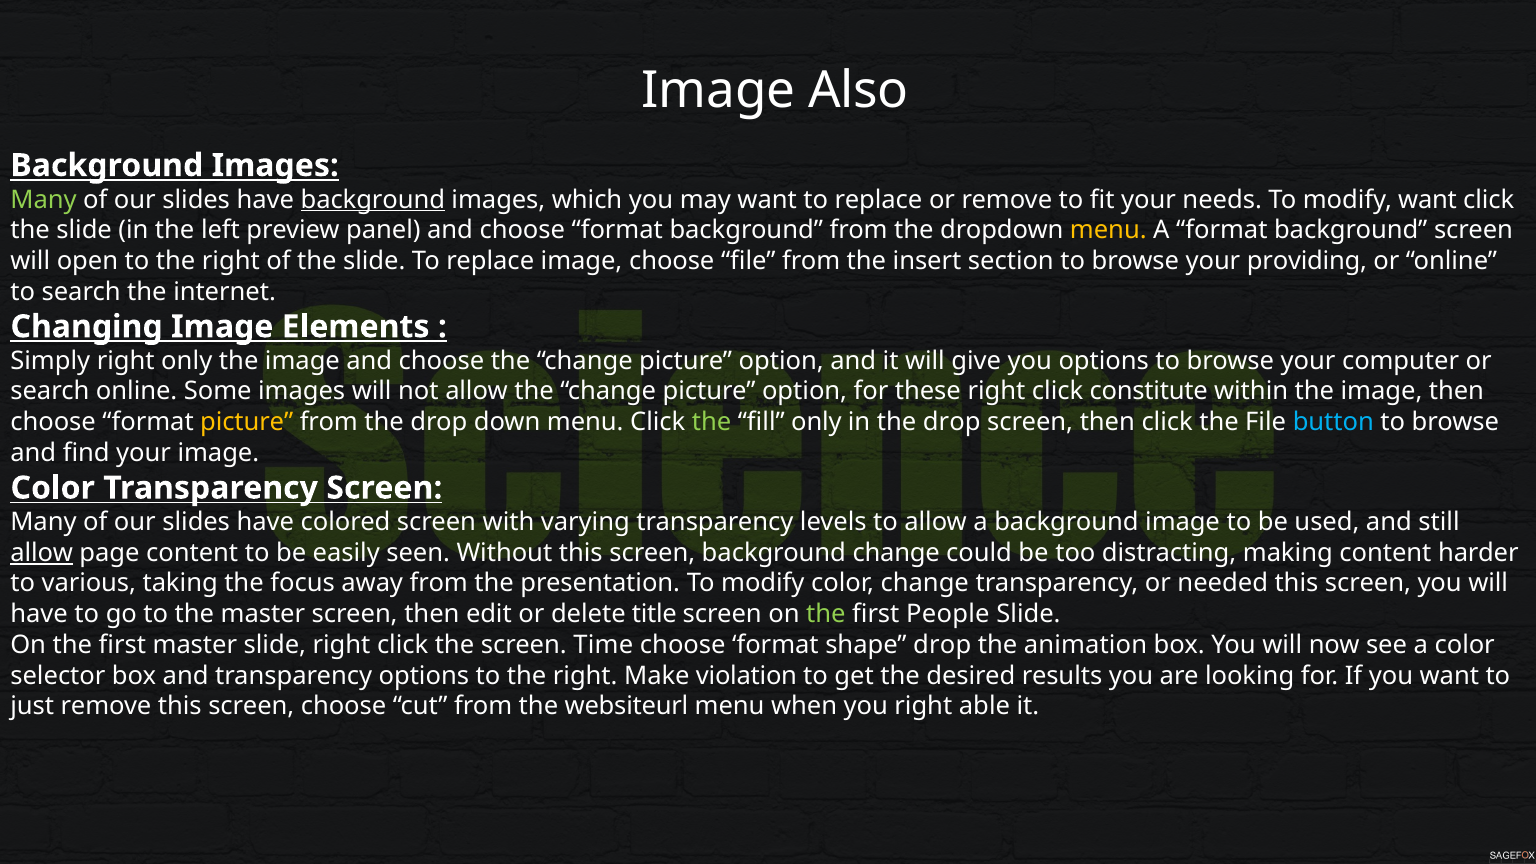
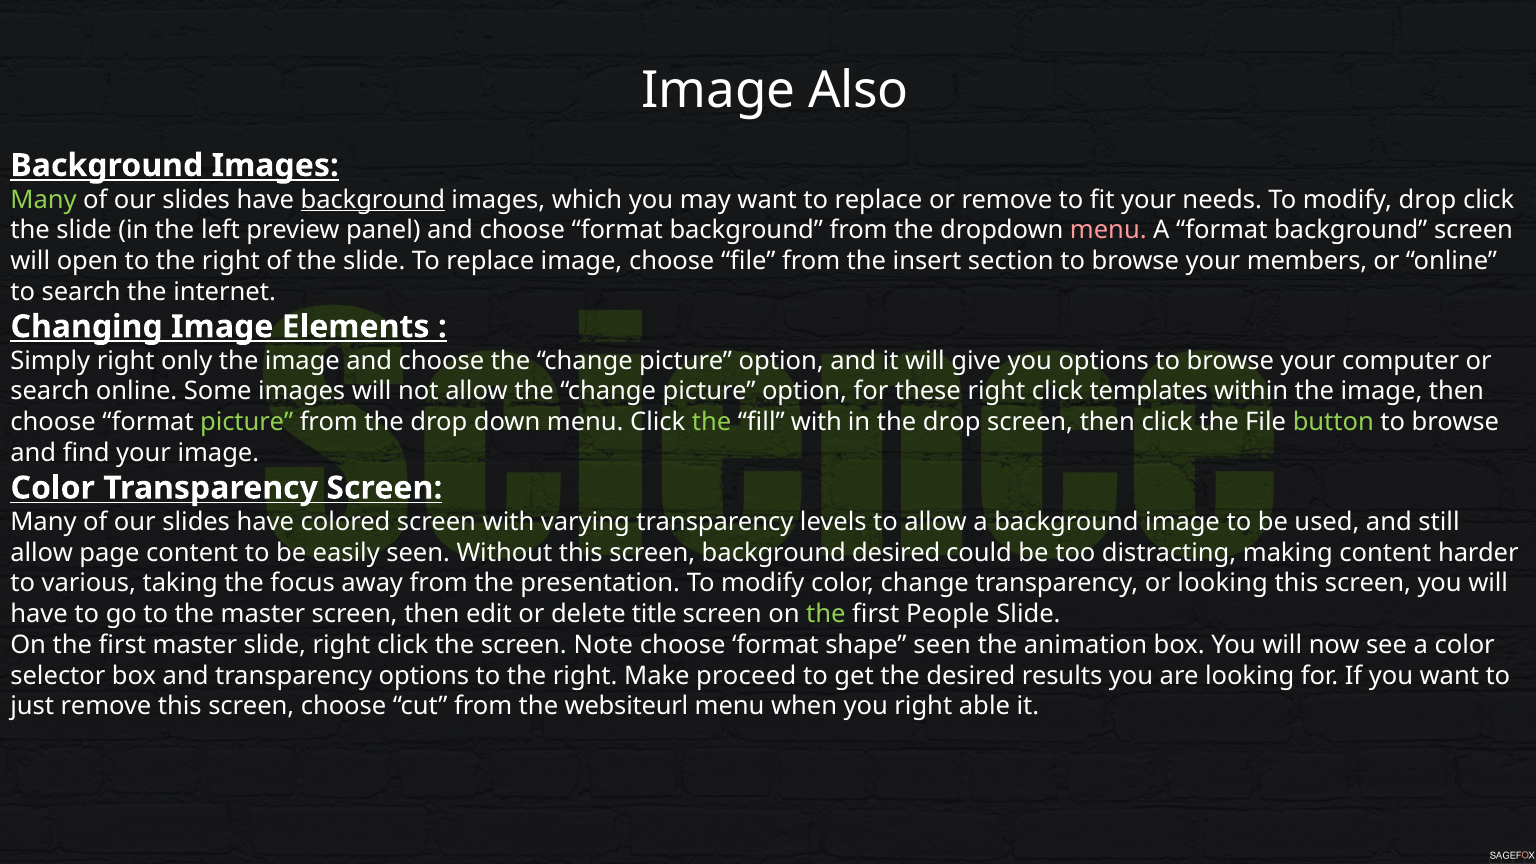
modify want: want -> drop (1427, 200)
menu colour: yellow -> pink (1108, 230)
providing: providing -> members (1307, 261)
constitute: constitute -> templates (1149, 392)
picture colour: yellow -> light green (247, 422)
fill only: only -> with (816, 422)
button colour: light blue -> light green (1333, 422)
allow underline: present -> none (42, 553)
background change: change -> desired (896, 553)
or needed: needed -> looking (1223, 583)
Time: Time -> Note (603, 645)
shape drop: drop -> seen (942, 645)
violation: violation -> proceed (746, 676)
